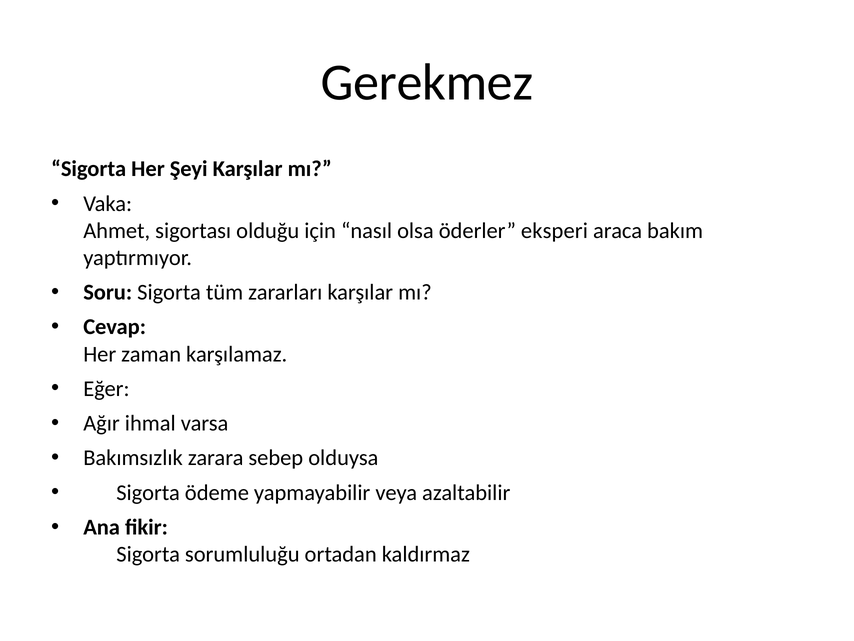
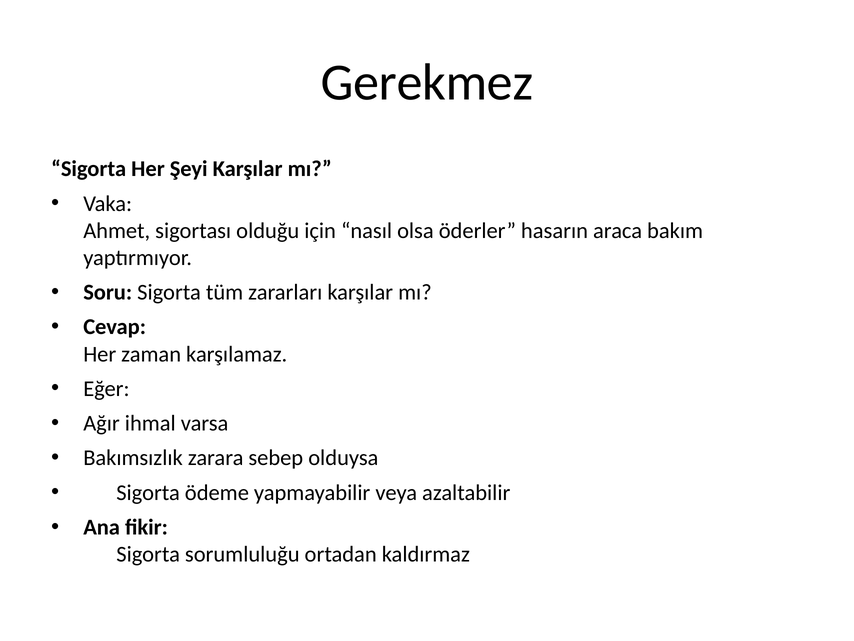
eksperi: eksperi -> hasarın (555, 230)
